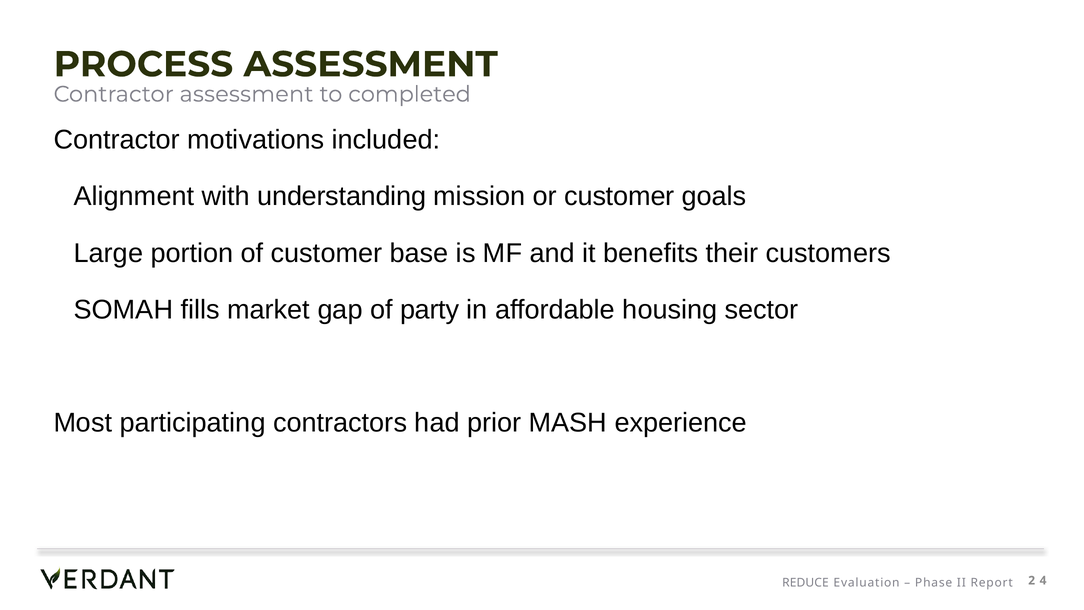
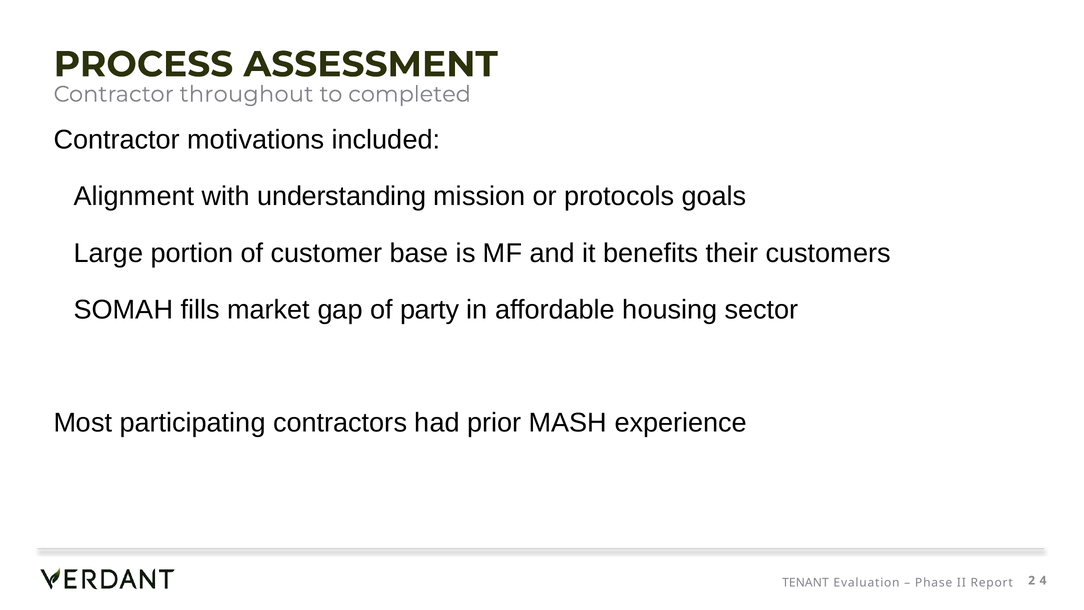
Contractor assessment: assessment -> throughout (246, 94)
or customer: customer -> protocols (619, 197)
REDUCE: REDUCE -> TENANT (805, 583)
